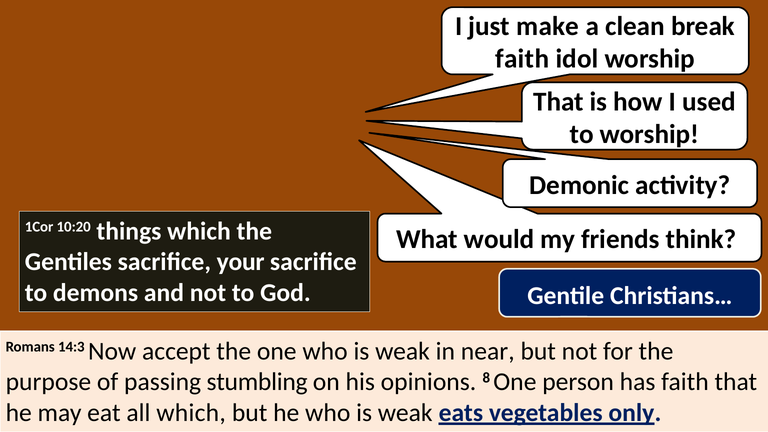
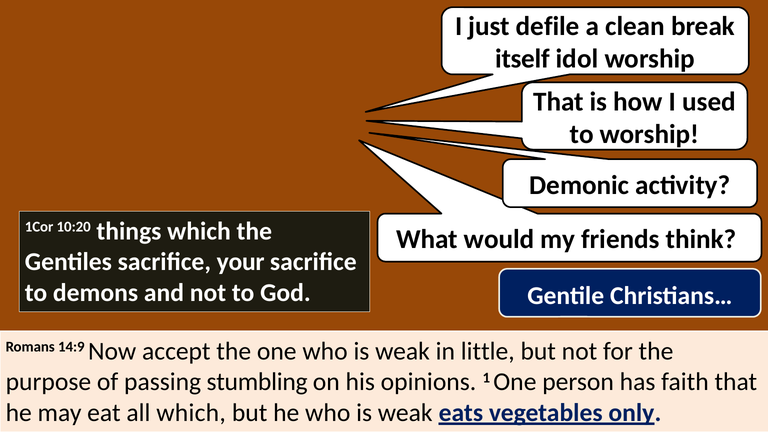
make: make -> defile (548, 26)
faith: faith -> itself (523, 59)
14:3: 14:3 -> 14:9 (71, 347)
near: near -> little (488, 351)
8: 8 -> 1 (486, 378)
